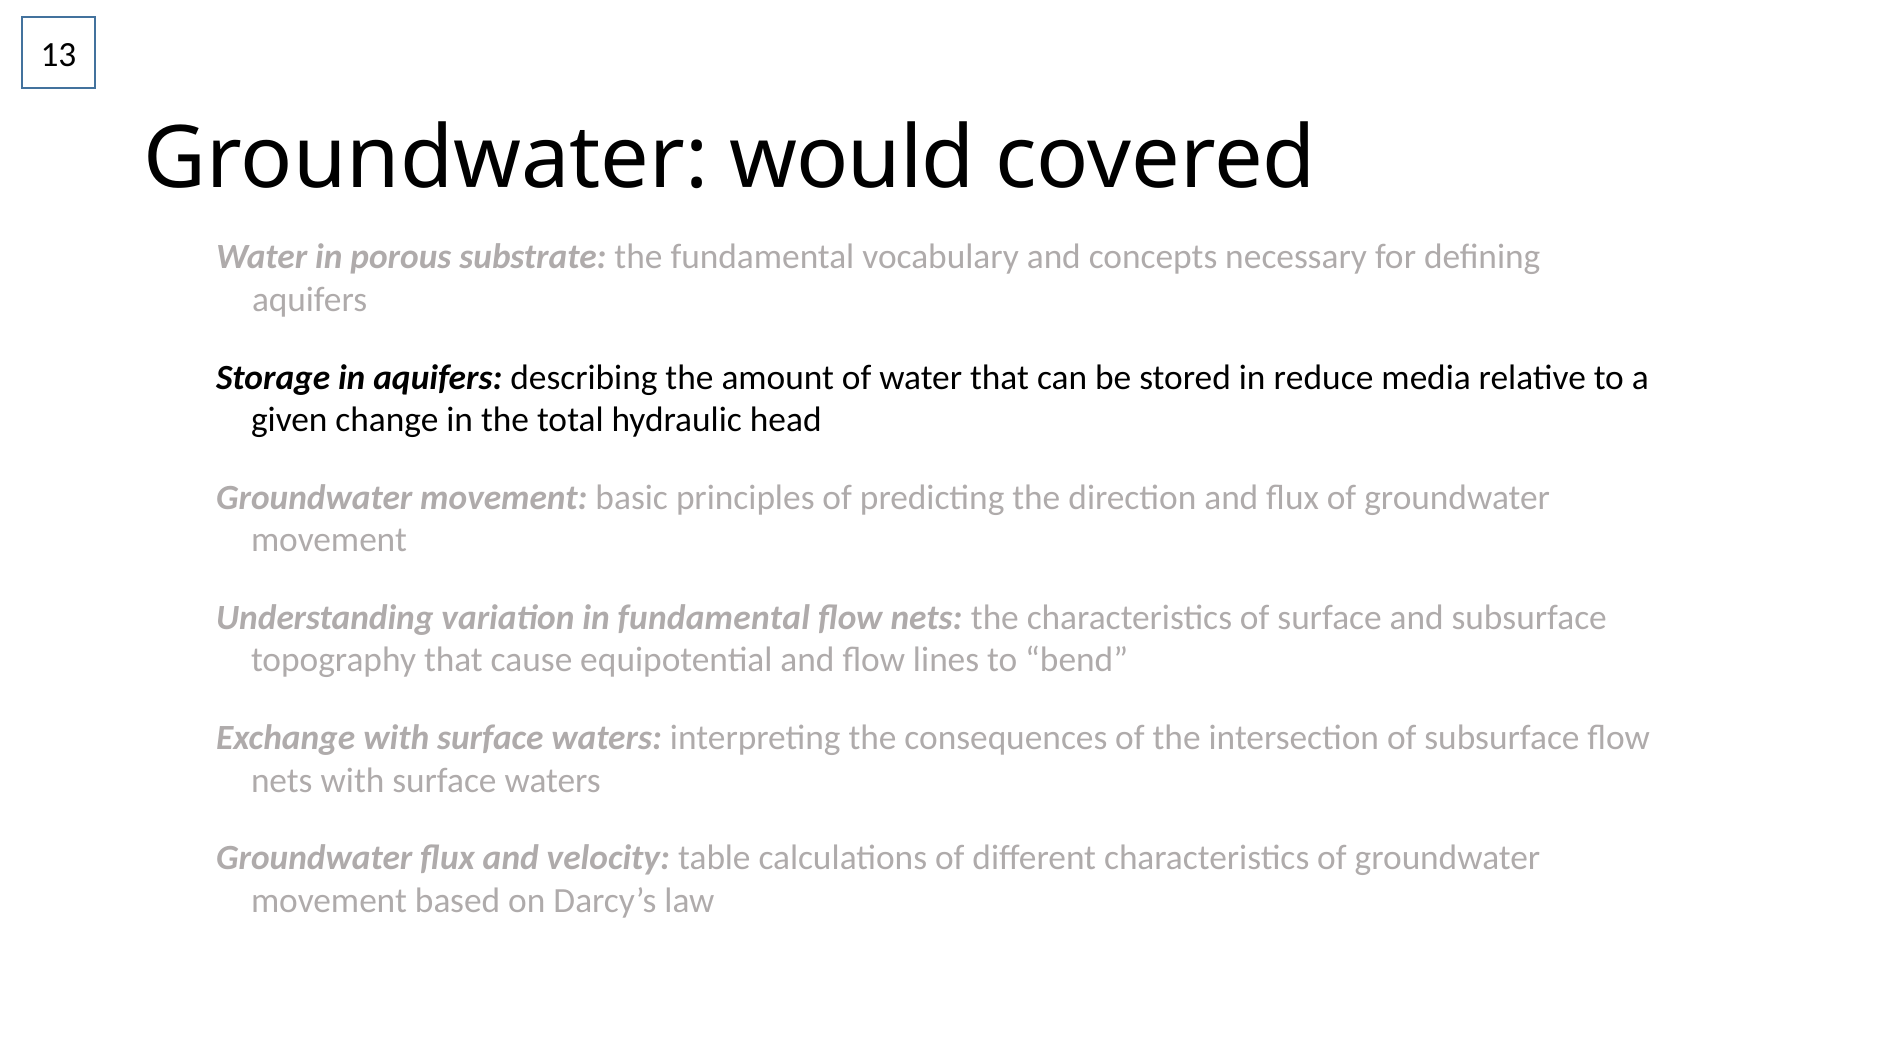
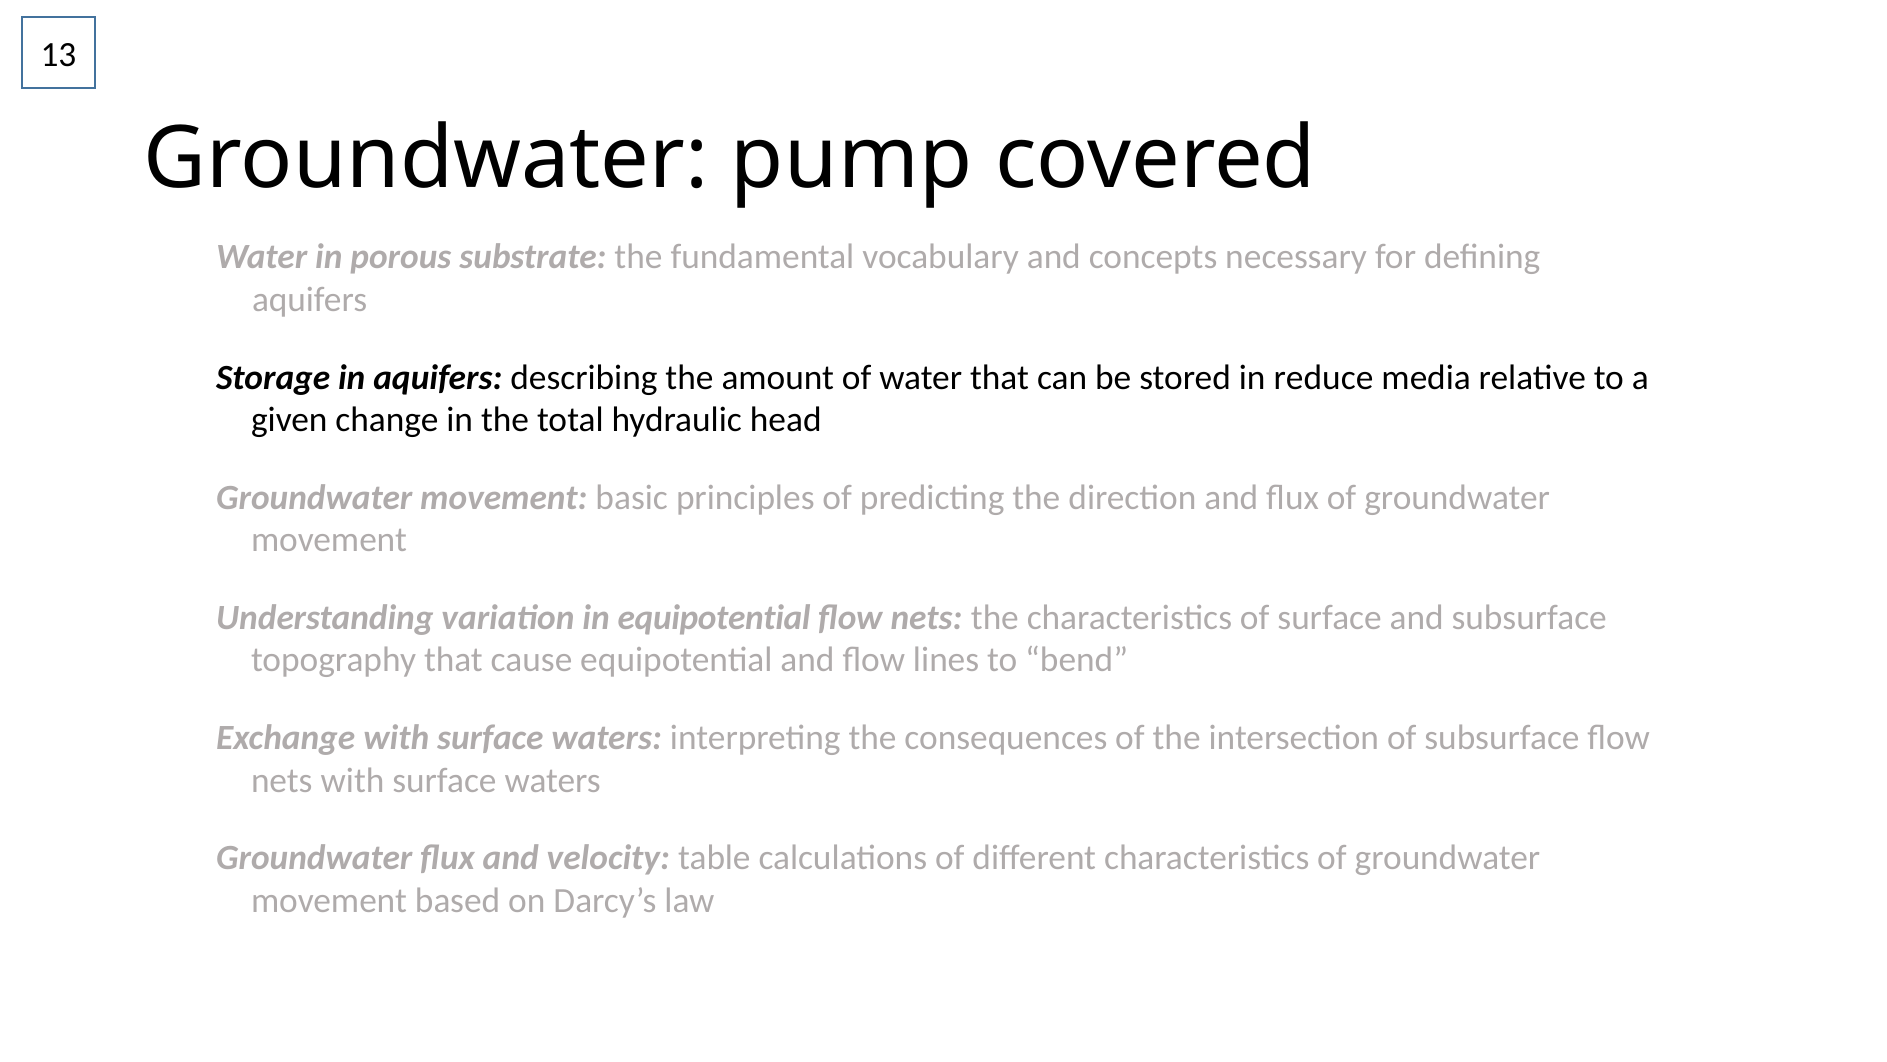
would: would -> pump (852, 159)
in fundamental: fundamental -> equipotential (714, 617)
